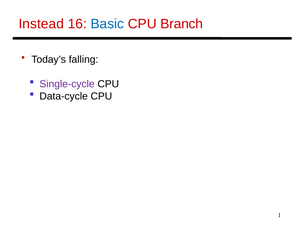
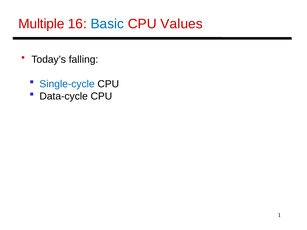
Instead: Instead -> Multiple (41, 24)
Branch: Branch -> Values (182, 24)
Single-cycle colour: purple -> blue (67, 84)
